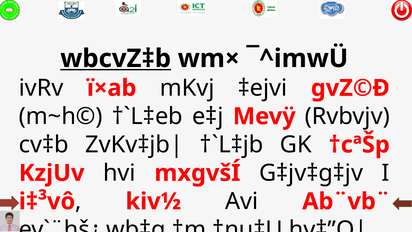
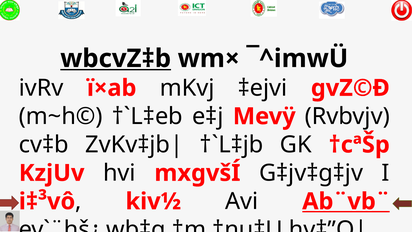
Ab¨vb¨ underline: none -> present (346, 201)
